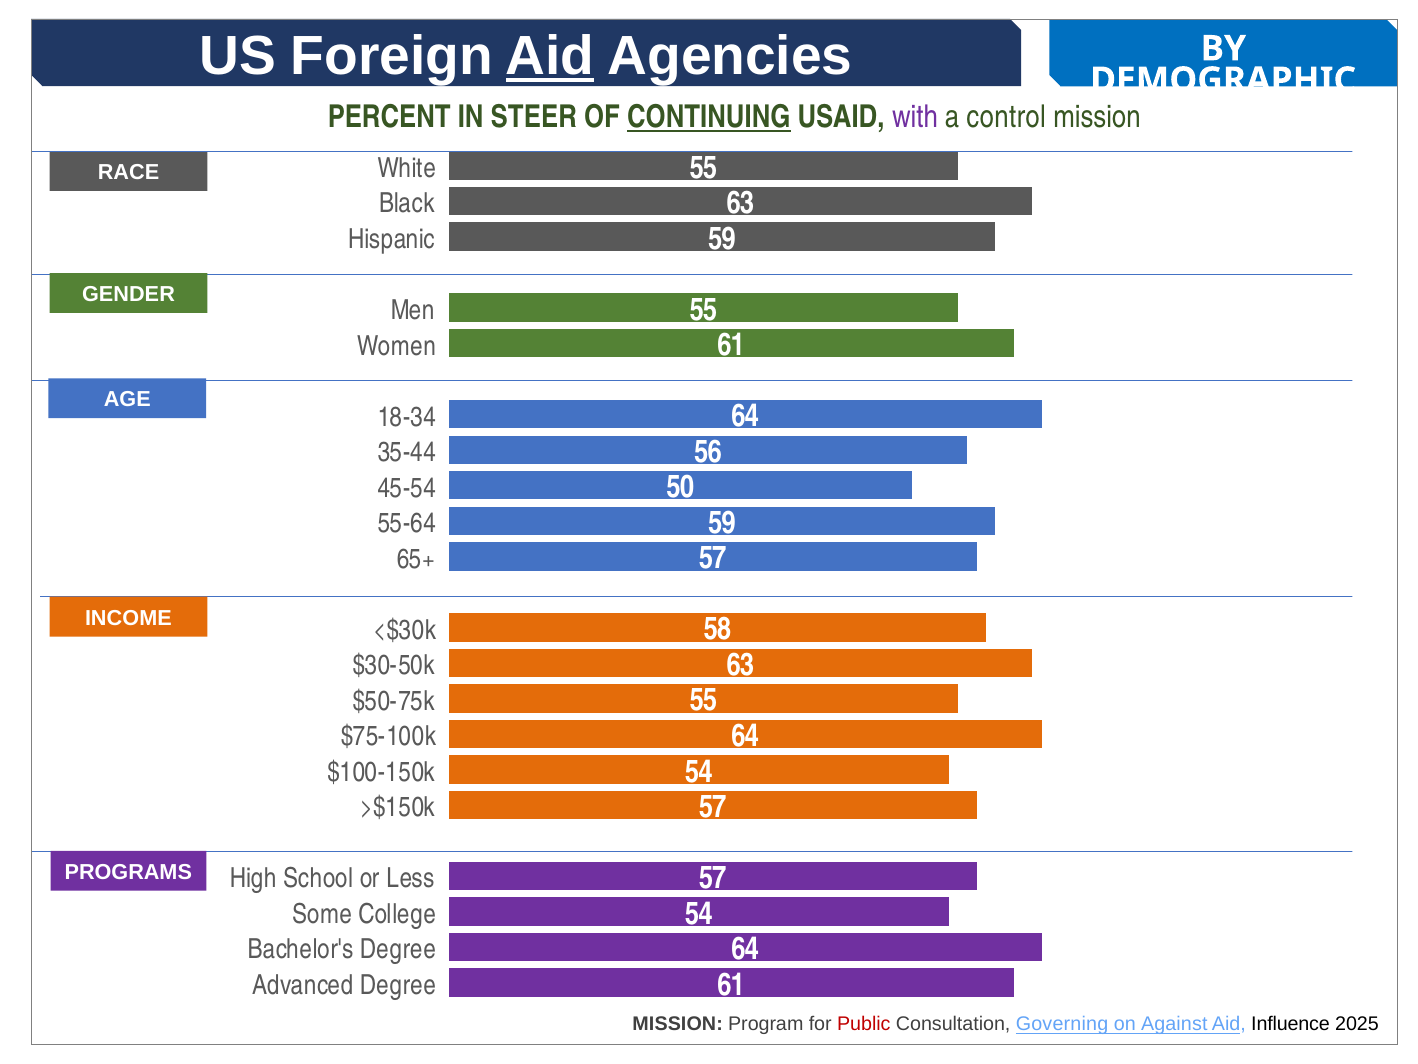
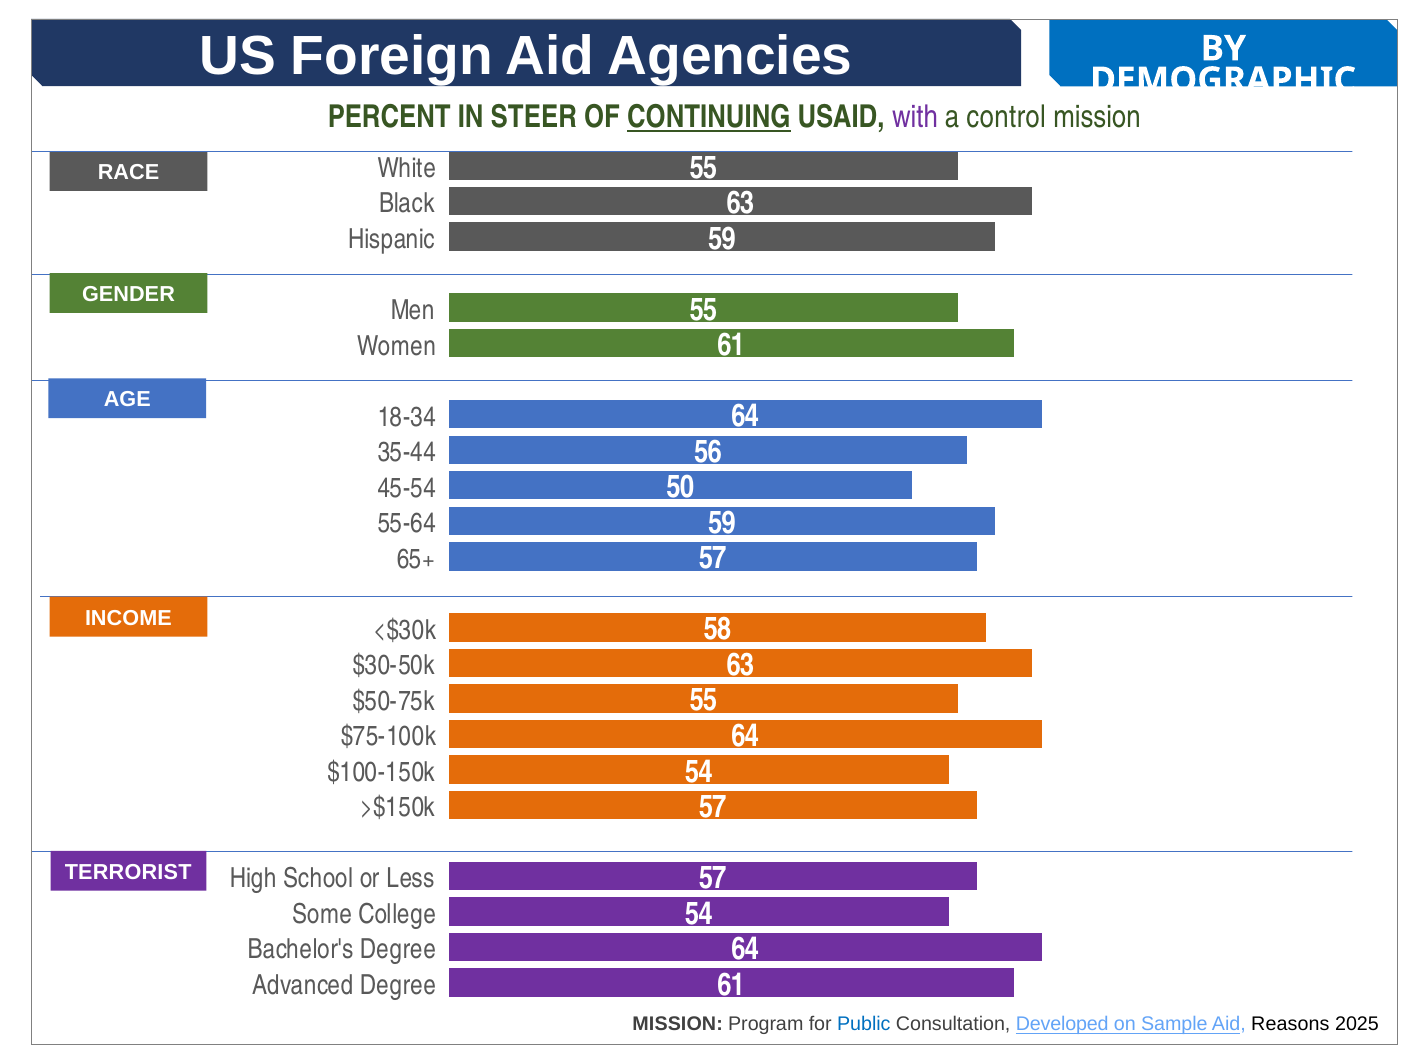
Aid underline: present -> none (550, 56)
PROGRAMS: PROGRAMS -> TERRORIST (128, 872)
Public colour: red -> blue (864, 1024)
Governing: Governing -> Developed (1062, 1024)
Against: Against -> Sample (1174, 1024)
Influence: Influence -> Reasons (1290, 1024)
